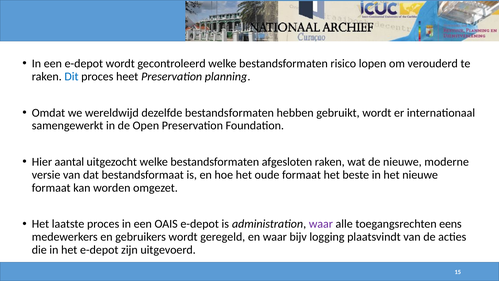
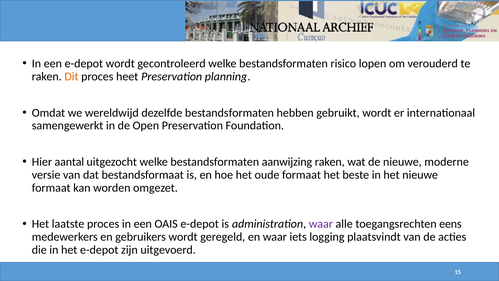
Dit colour: blue -> orange (71, 76)
afgesloten: afgesloten -> aanwijzing (287, 162)
bijv: bijv -> iets (298, 237)
